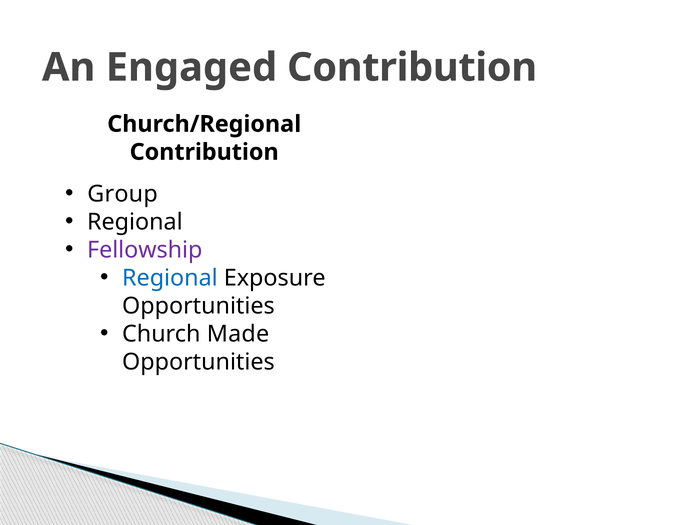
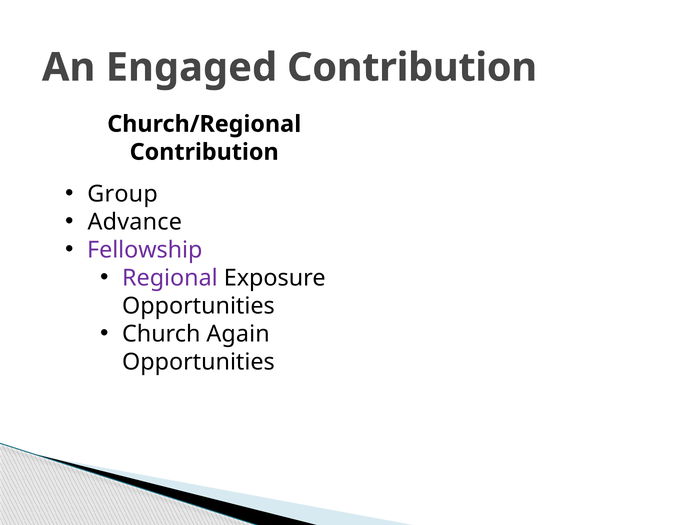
Regional: Regional -> Advance (135, 222)
Regional colour: blue -> purple (170, 278)
Made: Made -> Again (238, 334)
